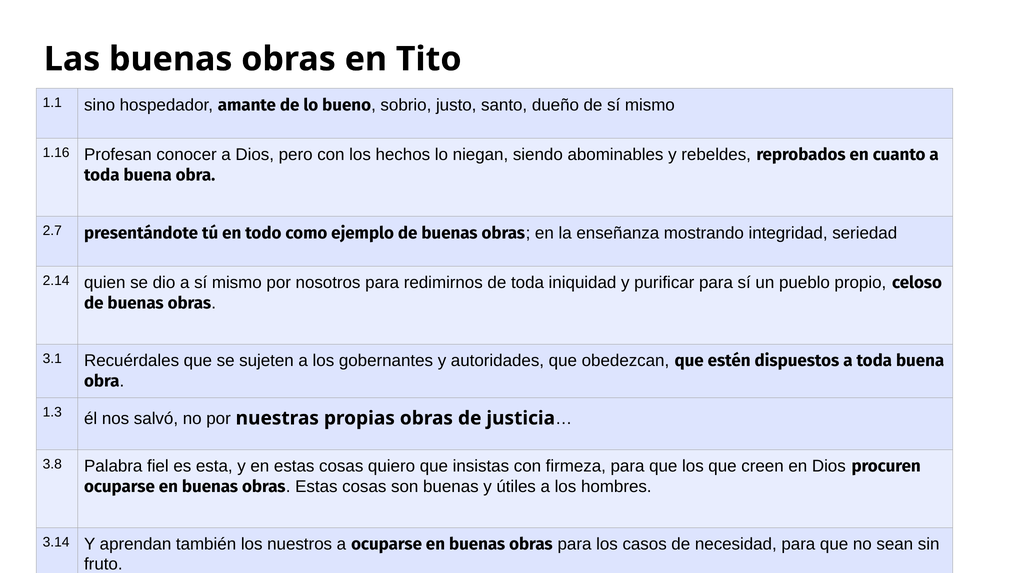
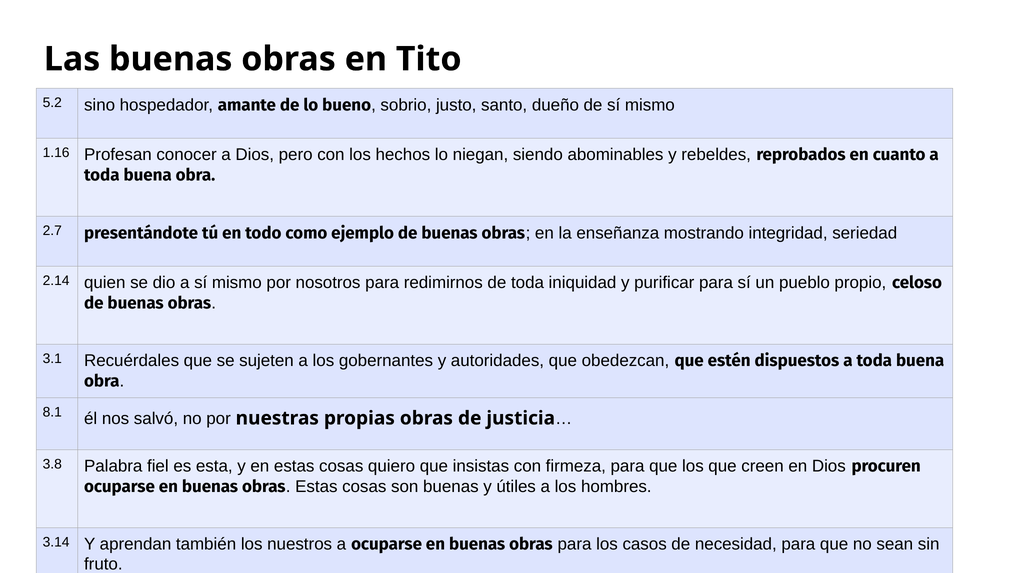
1.1: 1.1 -> 5.2 (52, 103)
1.3: 1.3 -> 8.1 (52, 412)
